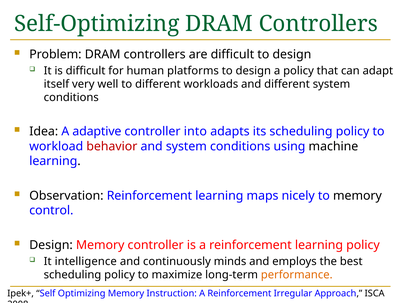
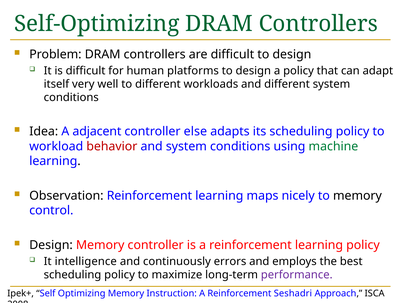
adaptive: adaptive -> adjacent (97, 132)
into: into -> else (195, 132)
machine colour: black -> green (333, 146)
minds: minds -> errors (230, 261)
performance colour: orange -> purple (297, 275)
Irregular: Irregular -> Seshadri (293, 293)
